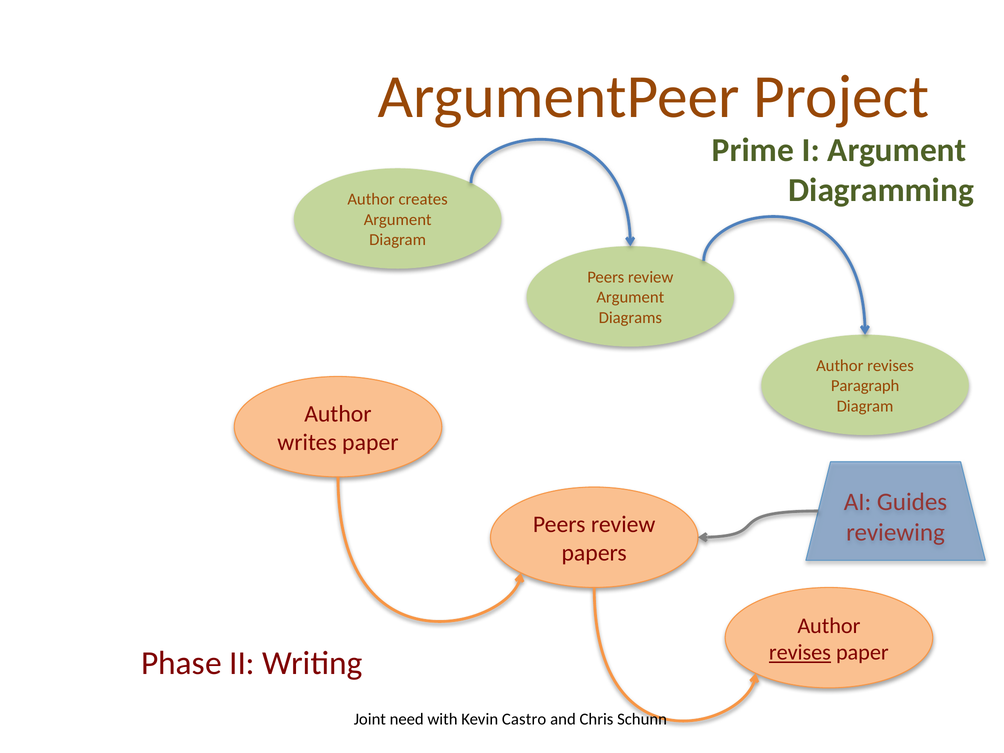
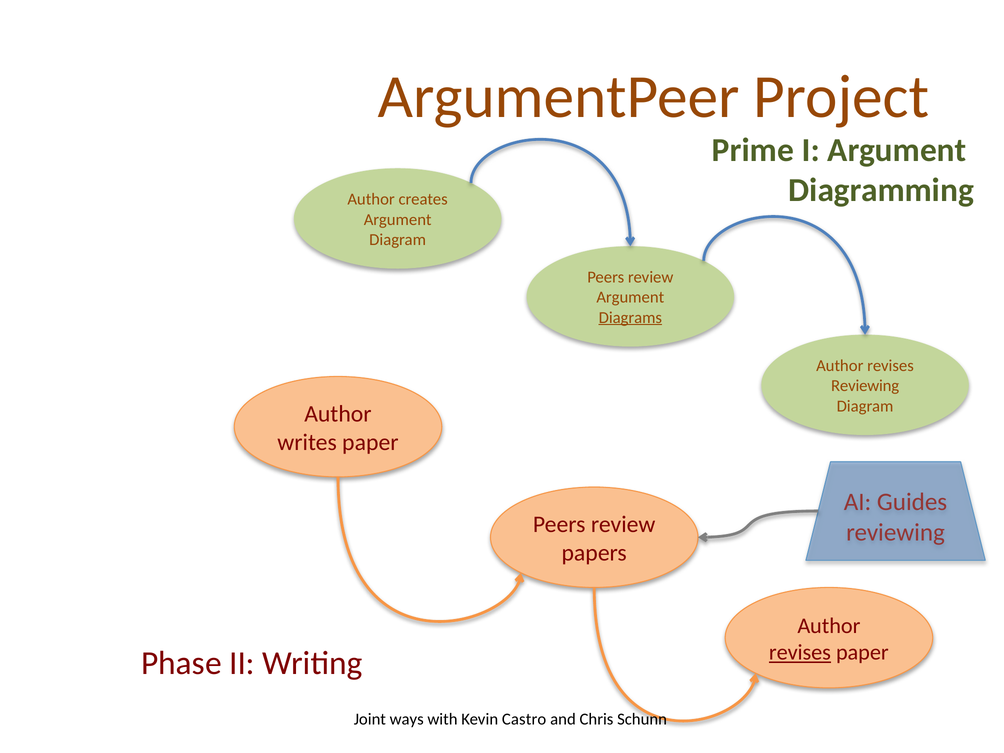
Diagrams underline: none -> present (630, 318)
Paragraph: Paragraph -> Reviewing (865, 386)
need: need -> ways (407, 719)
